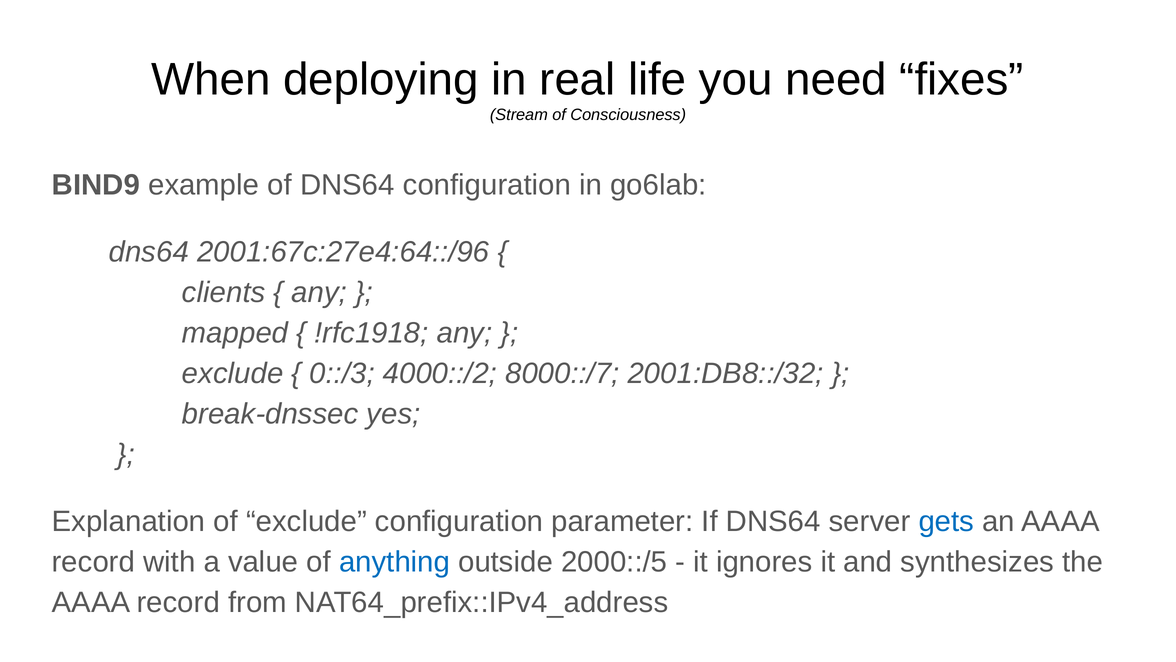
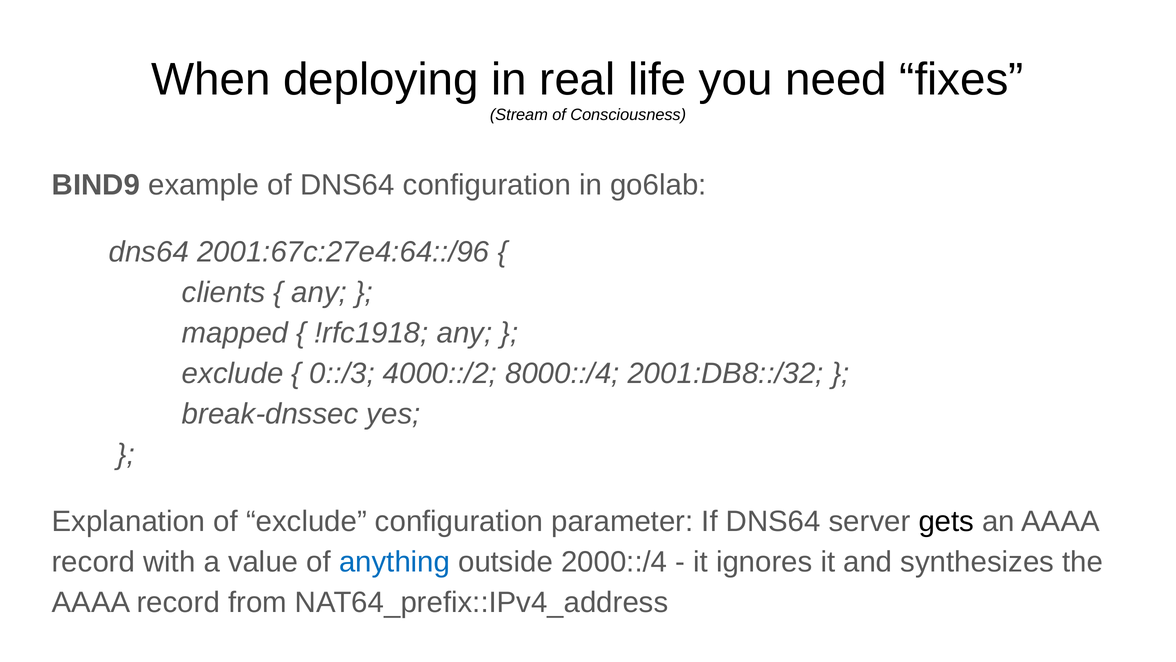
8000::/7: 8000::/7 -> 8000::/4 (562, 373)
gets colour: blue -> black (946, 521)
2000::/5: 2000::/5 -> 2000::/4 (614, 562)
